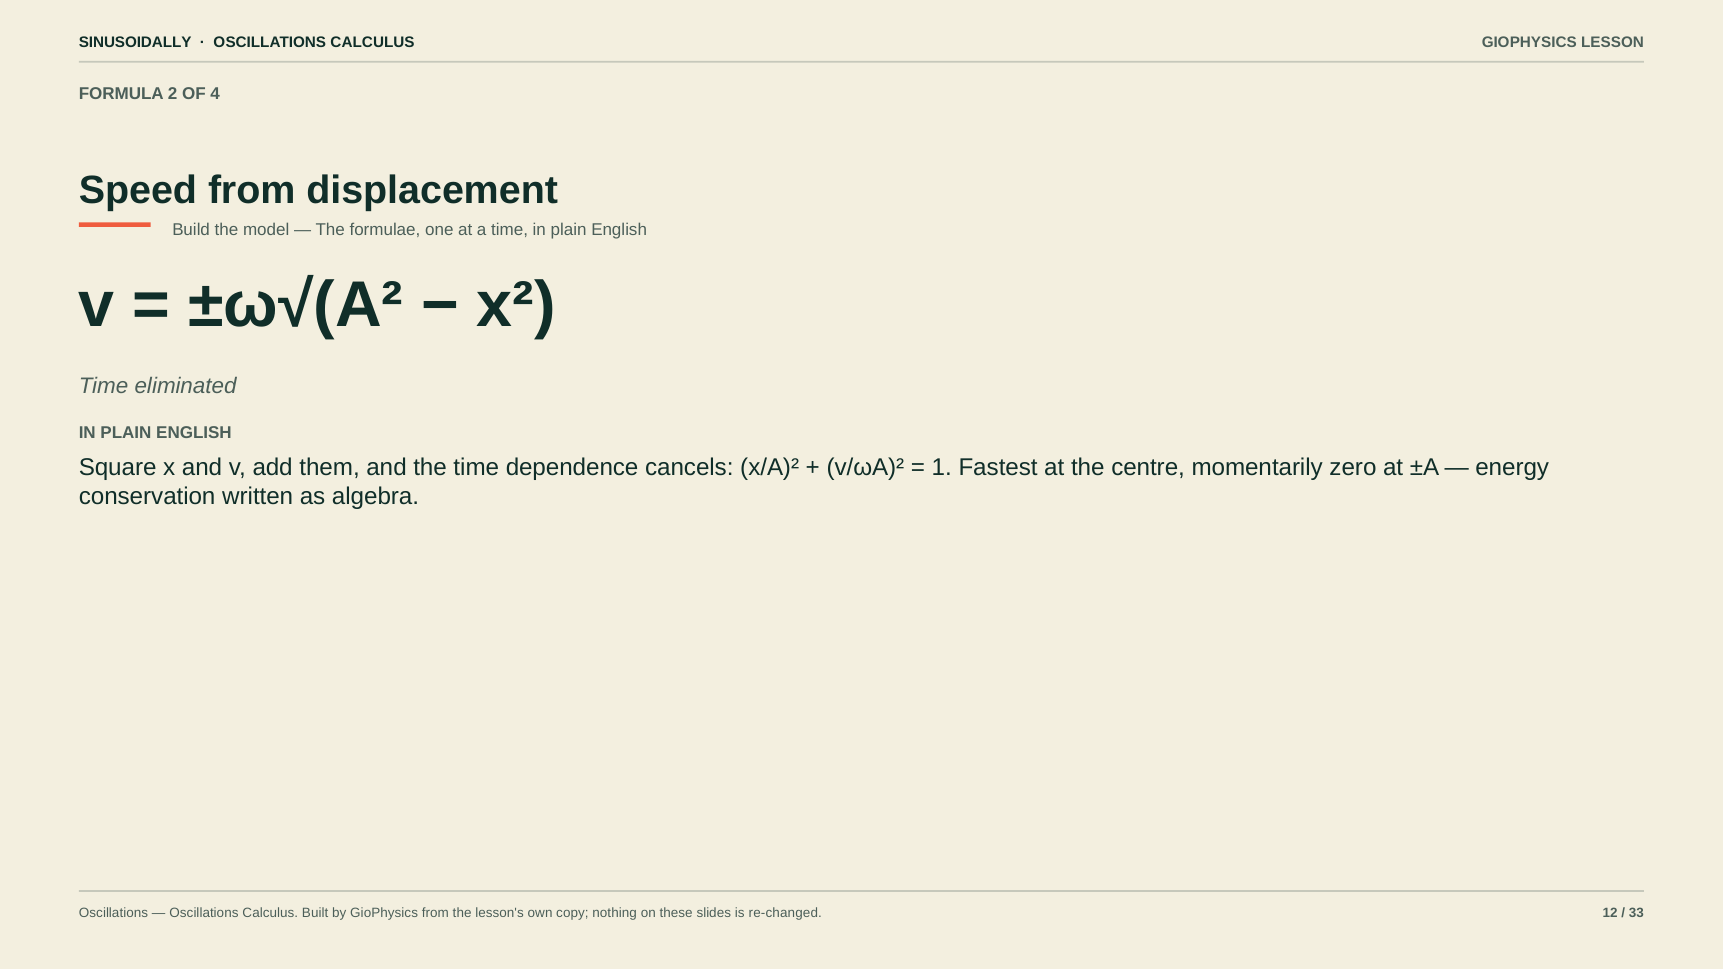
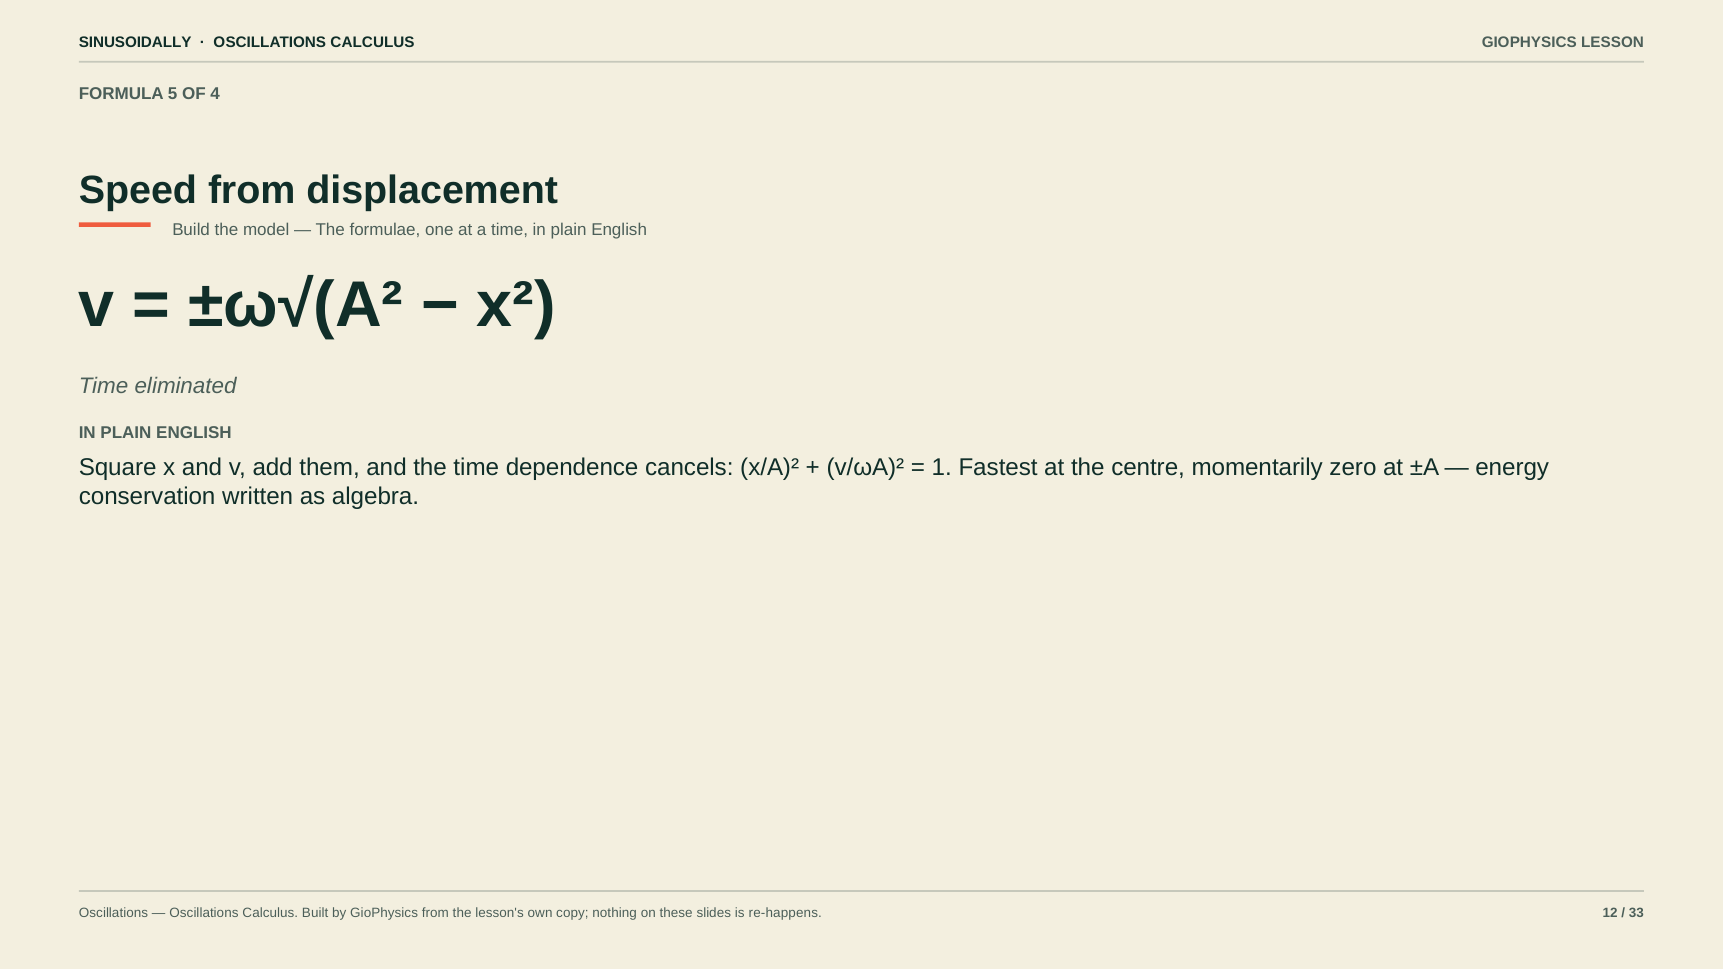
2: 2 -> 5 (173, 94)
re-changed: re-changed -> re-happens (785, 914)
